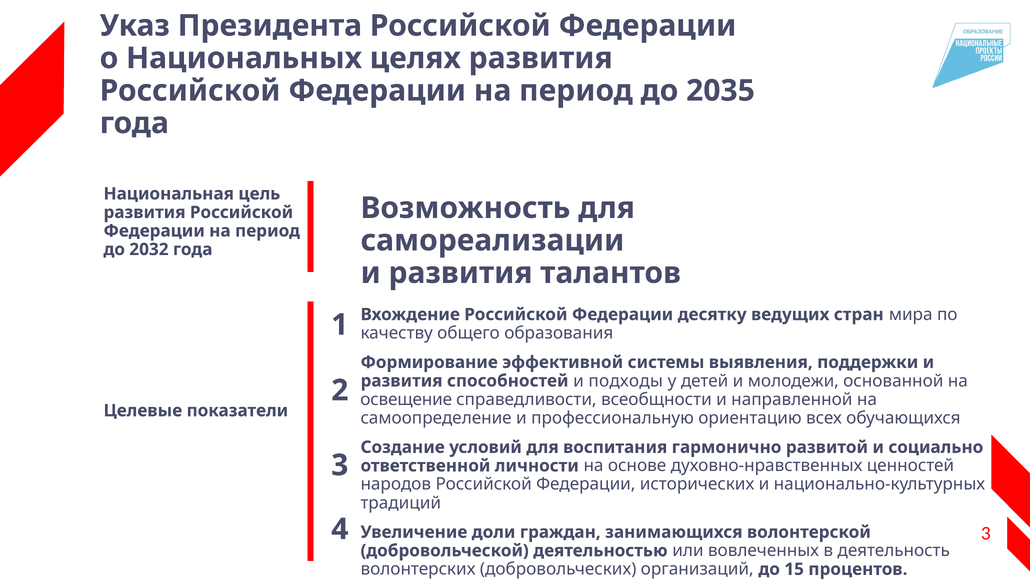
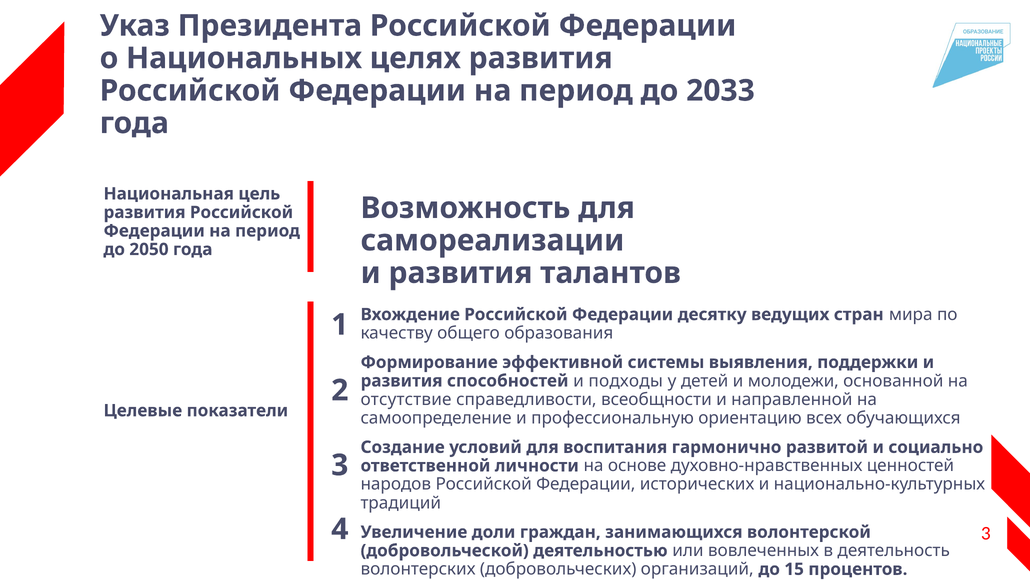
2035: 2035 -> 2033 (720, 91)
2032: 2032 -> 2050 (149, 249)
освещение: освещение -> отсутствие (406, 399)
